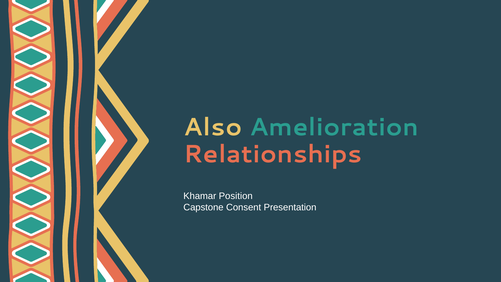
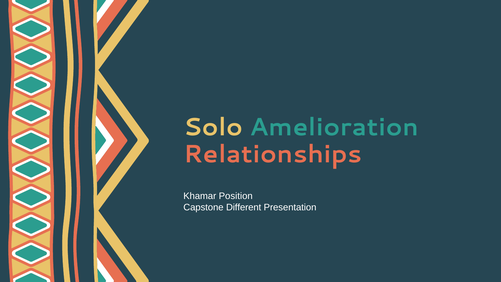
Also: Also -> Solo (213, 127)
Consent: Consent -> Different (244, 207)
